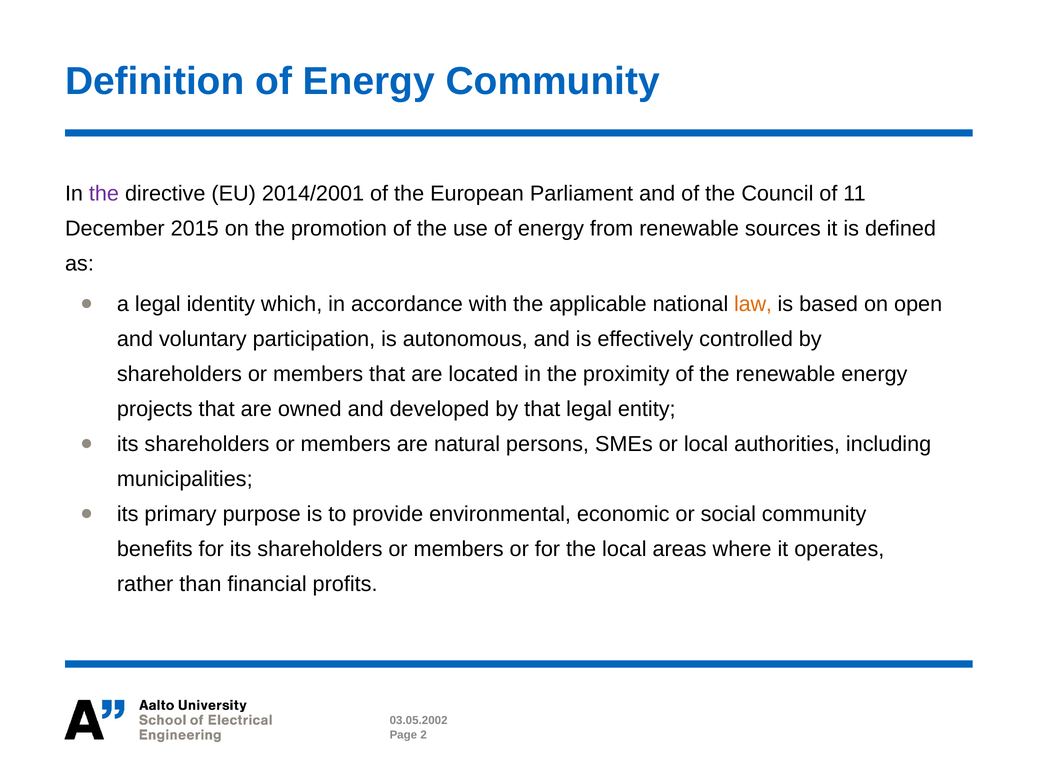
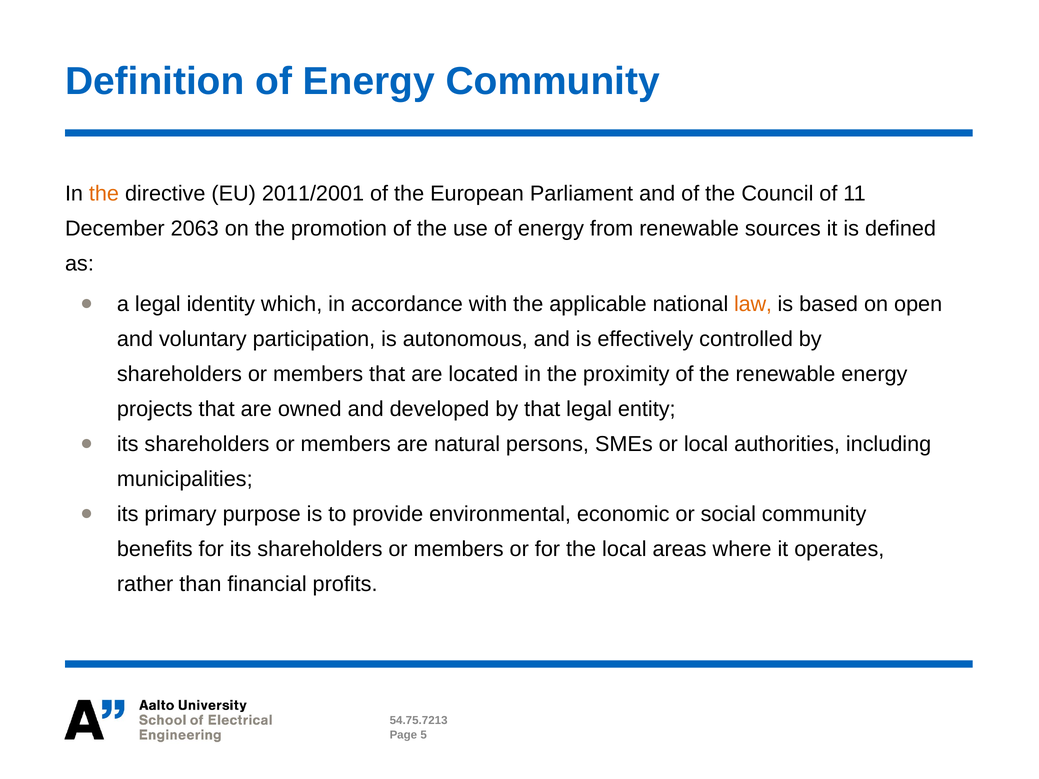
the colour: purple -> orange (104, 194)
2014/2001: 2014/2001 -> 2011/2001 (313, 194)
2015: 2015 -> 2063 (195, 229)
03.05.2002: 03.05.2002 -> 54.75.7213 (419, 721)
2: 2 -> 5 (424, 735)
